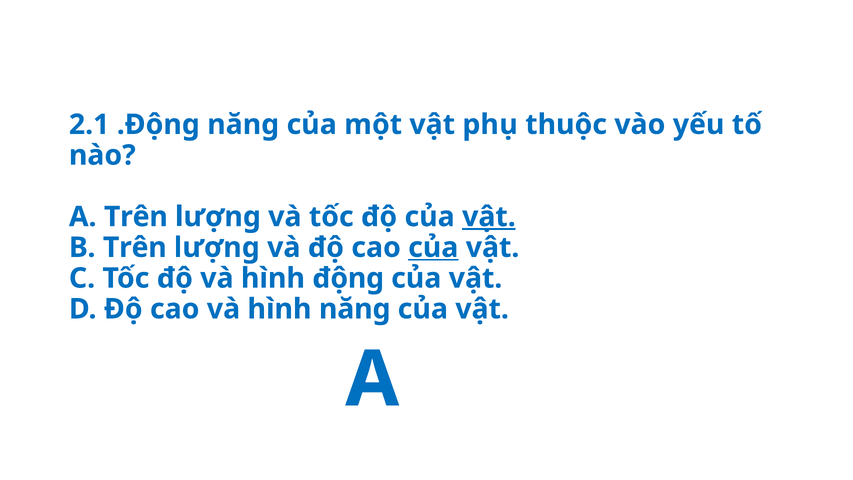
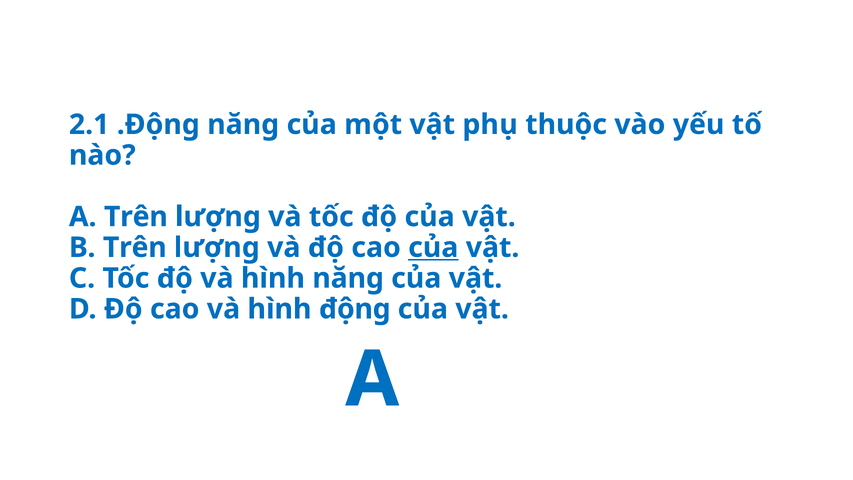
vật underline: present -> none (489, 217)
hình động: động -> năng (348, 278)
hình năng: năng -> động (355, 309)
